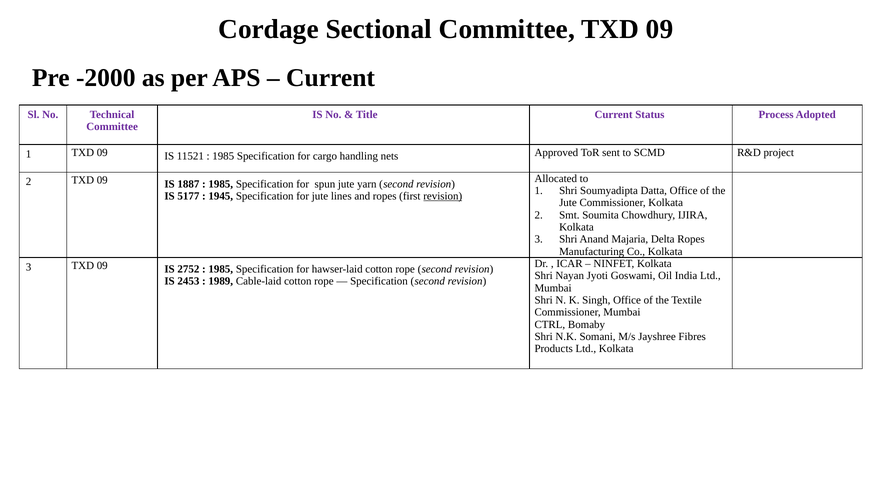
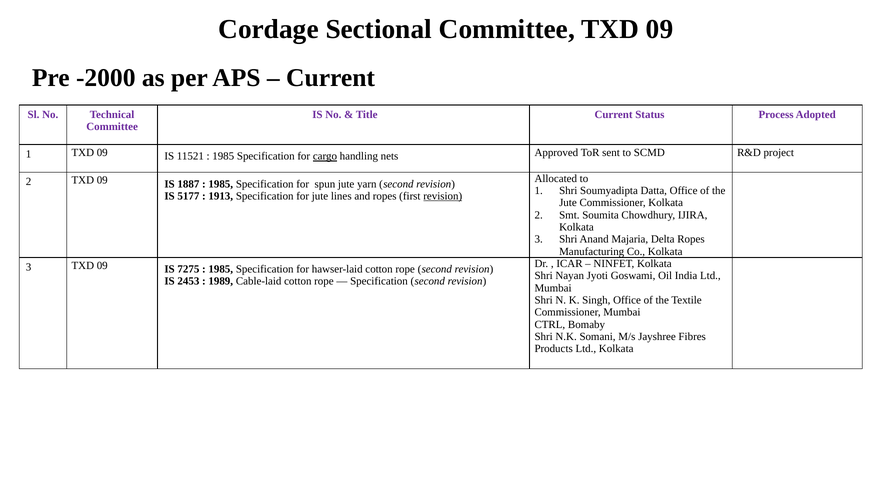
cargo underline: none -> present (325, 156)
1945: 1945 -> 1913 (221, 196)
2752: 2752 -> 7275 (188, 269)
